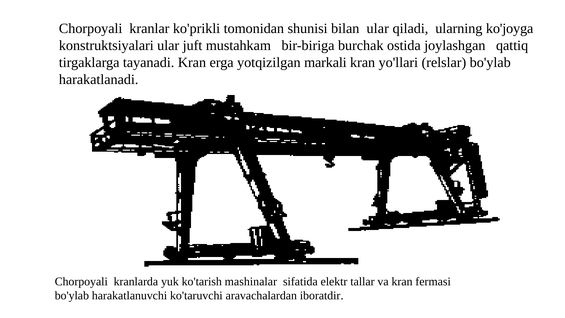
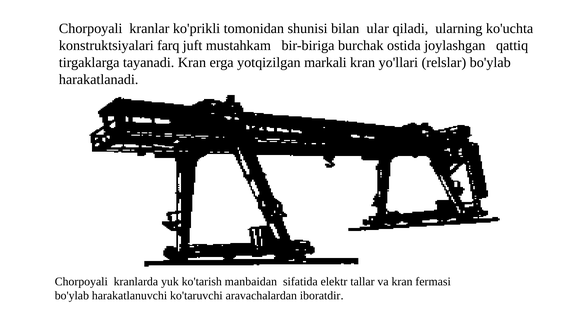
ko'joyga: ko'joyga -> ko'uchta (510, 29)
konstruktsiyalari ular: ular -> farq (168, 46)
mashinalar: mashinalar -> manbaidan (251, 281)
